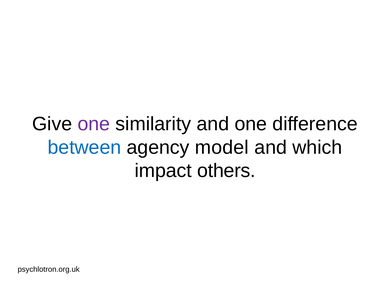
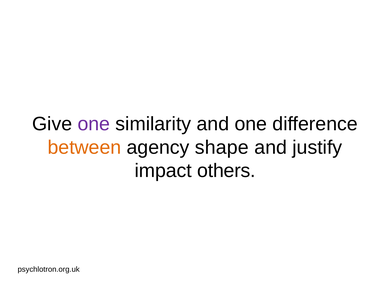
between colour: blue -> orange (84, 148)
model: model -> shape (222, 148)
which: which -> justify (317, 148)
